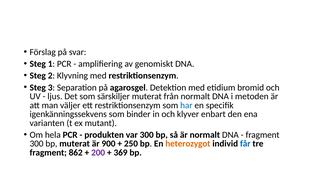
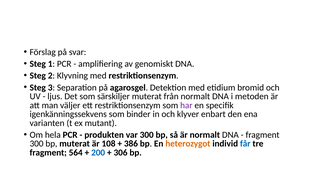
har colour: blue -> purple (186, 105)
900: 900 -> 108 (109, 143)
250: 250 -> 386 (131, 143)
862: 862 -> 564 (76, 152)
200 colour: purple -> blue (98, 152)
369: 369 -> 306 (121, 152)
